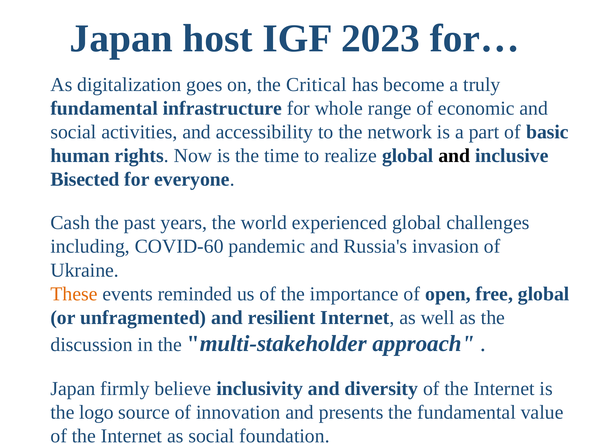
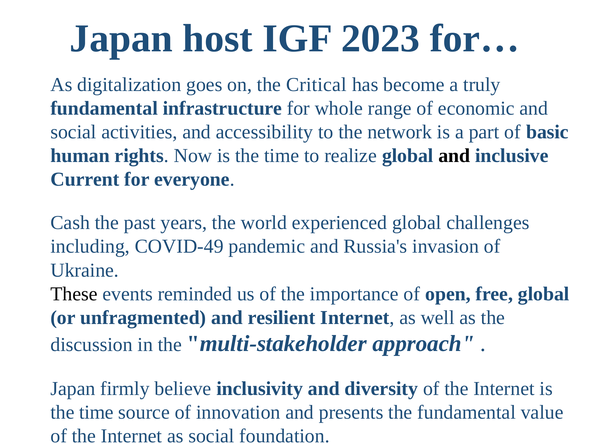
Bisected: Bisected -> Current (85, 179)
COVID-60: COVID-60 -> COVID-49 (179, 246)
These colour: orange -> black (74, 294)
logo: logo -> time (97, 412)
